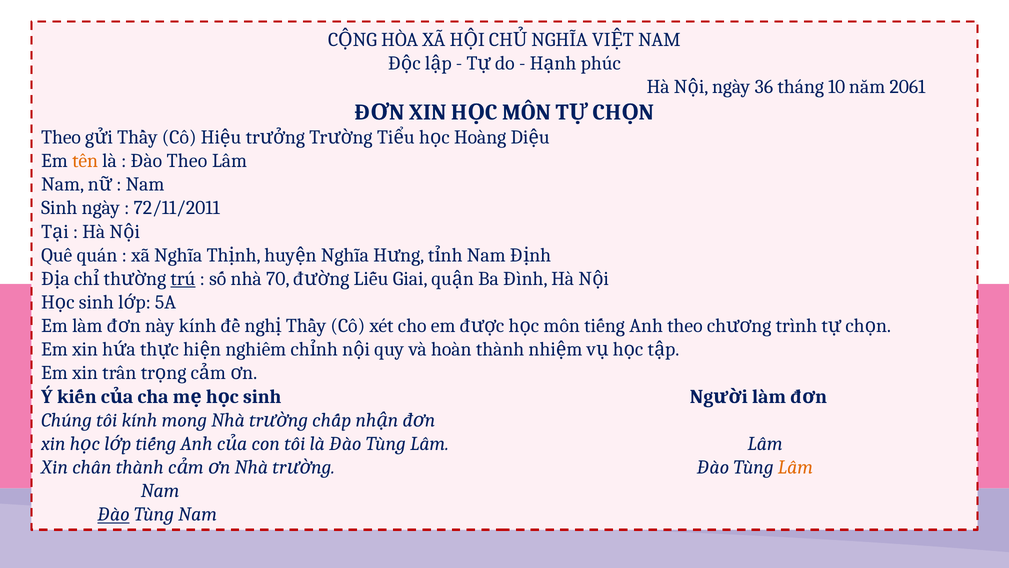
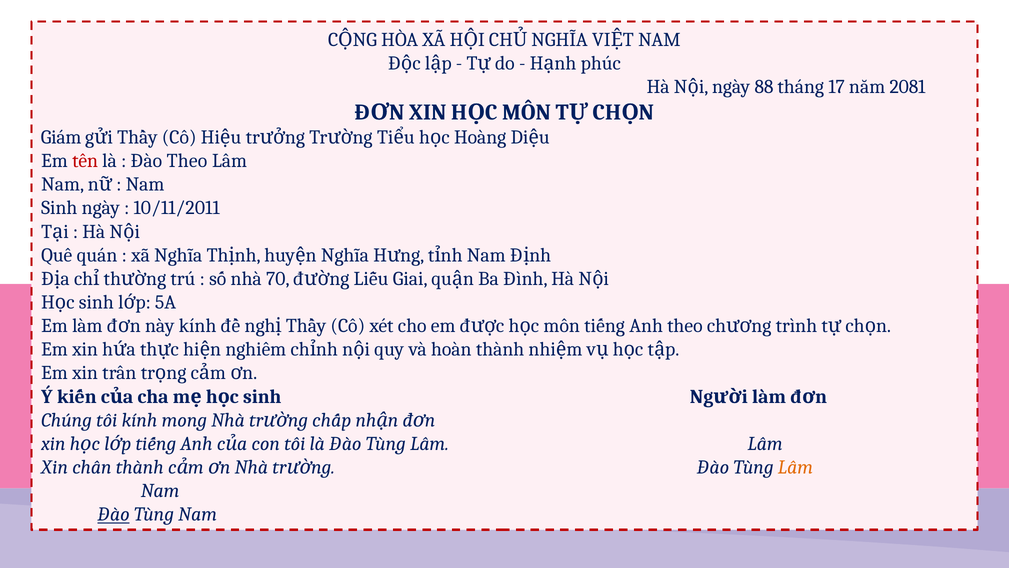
36: 36 -> 88 (764, 87)
10: 10 -> 17 (837, 87)
2061: 2061 -> 2081 (907, 87)
Theo: Theo -> Giám (61, 137)
tên colour: orange -> red (85, 161)
72/11/2011: 72/11/2011 -> 10/11/2011 (177, 208)
trú underline: present -> none (183, 278)
